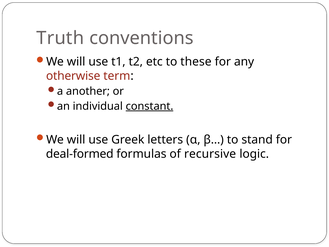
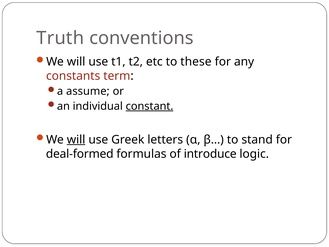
otherwise: otherwise -> constants (73, 76)
another: another -> assume (88, 91)
will underline: none -> present (76, 139)
recursive: recursive -> introduce (210, 154)
